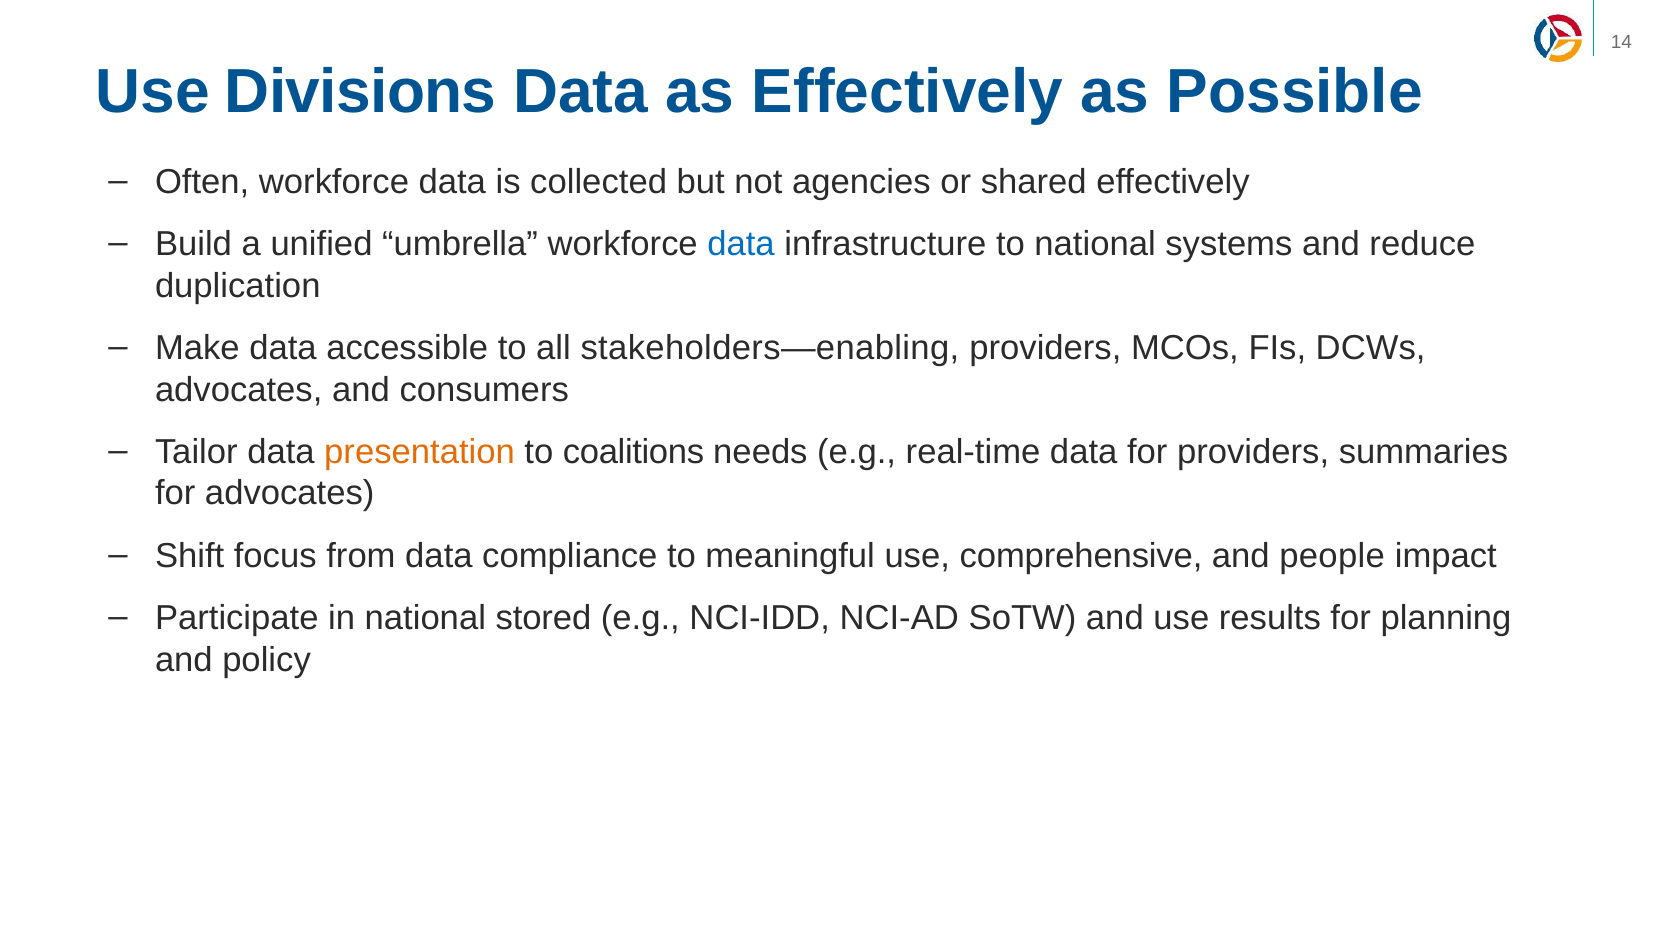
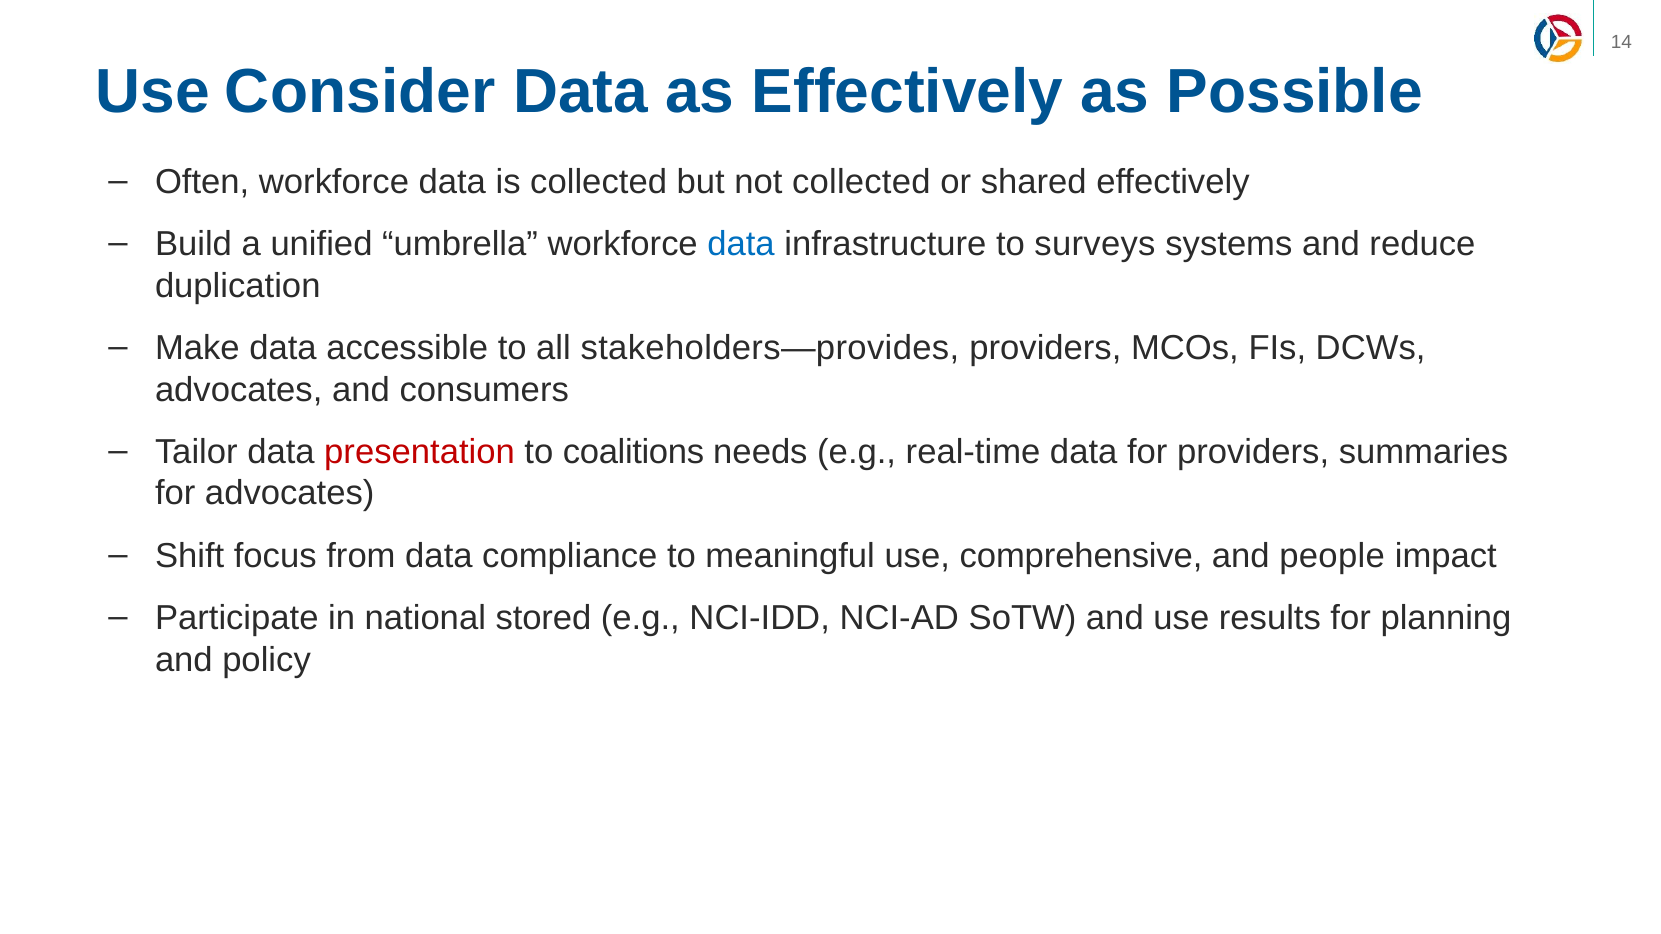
Divisions: Divisions -> Consider (360, 92)
not agencies: agencies -> collected (861, 182)
to national: national -> surveys (1095, 244)
stakeholders—enabling: stakeholders—enabling -> stakeholders—provides (770, 348)
presentation colour: orange -> red (420, 452)
